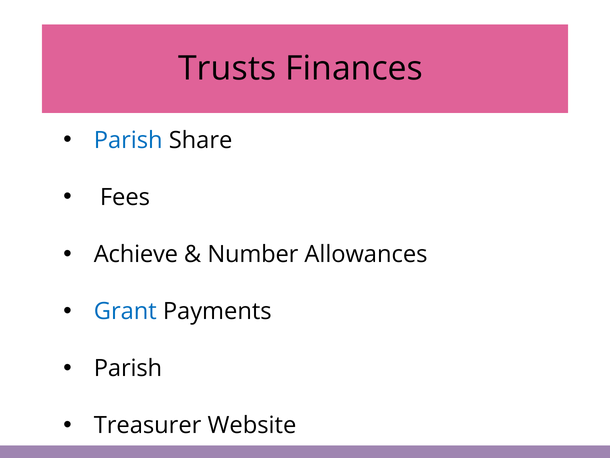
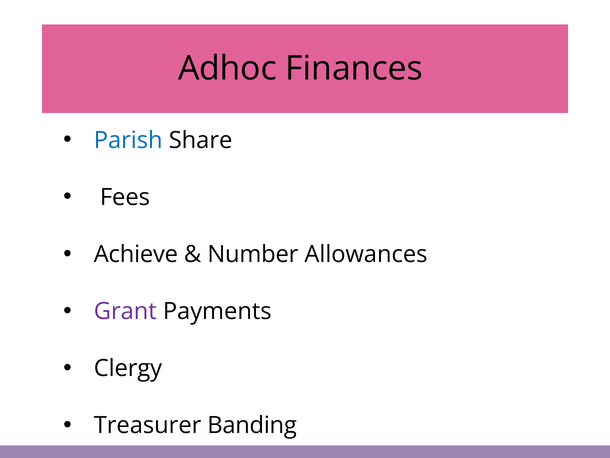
Trusts: Trusts -> Adhoc (227, 68)
Grant colour: blue -> purple (125, 311)
Parish: Parish -> Clergy (128, 368)
Website: Website -> Banding (252, 425)
